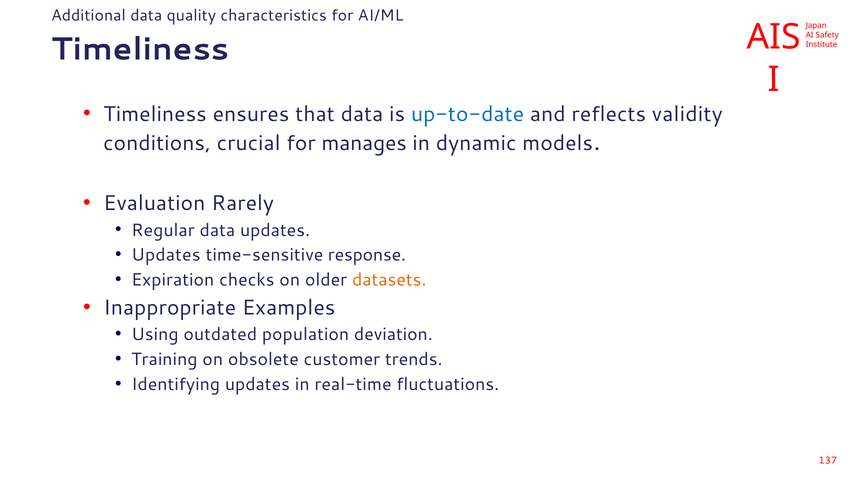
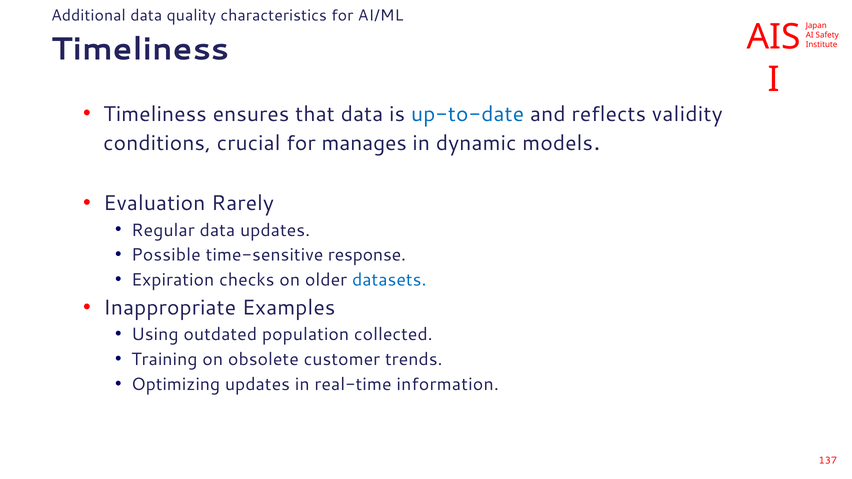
Updates: Updates -> Possible (166, 255)
datasets colour: orange -> blue (389, 280)
deviation: deviation -> collected (393, 335)
Identifying: Identifying -> Optimizing (176, 384)
fluctuations: fluctuations -> information (448, 384)
